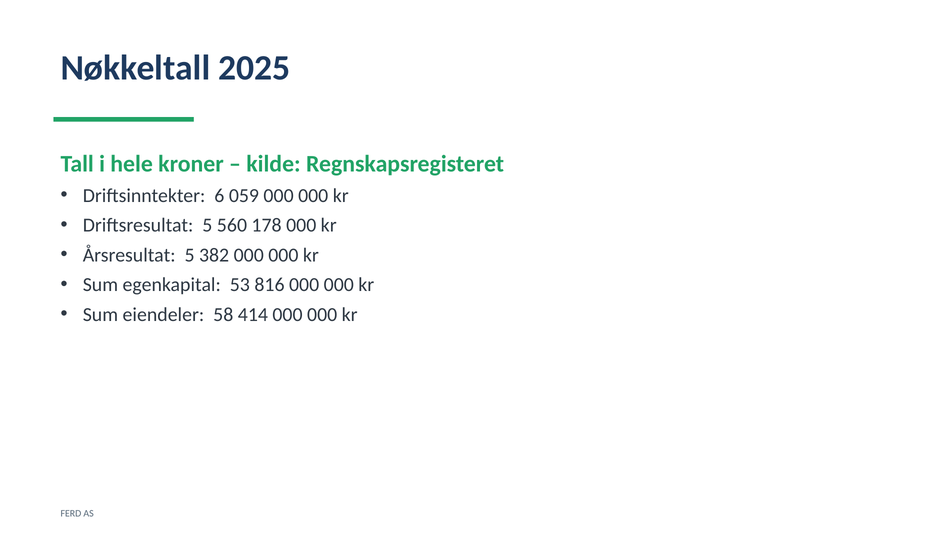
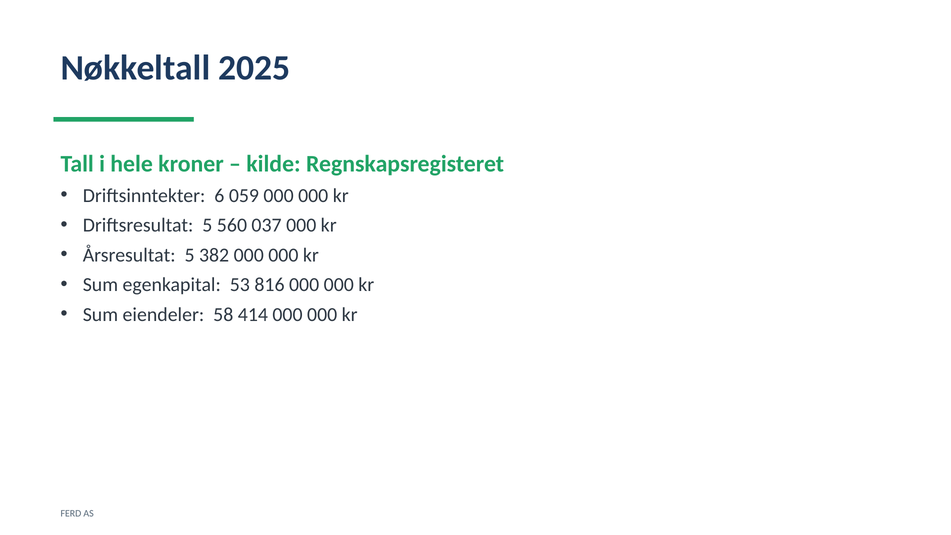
178: 178 -> 037 (267, 225)
